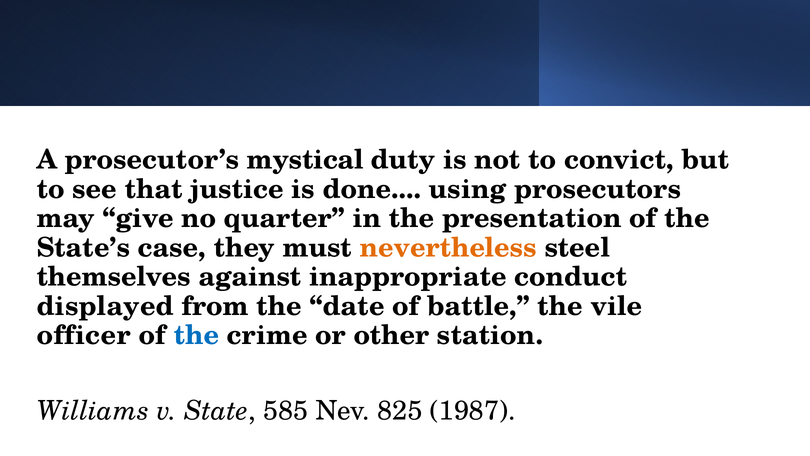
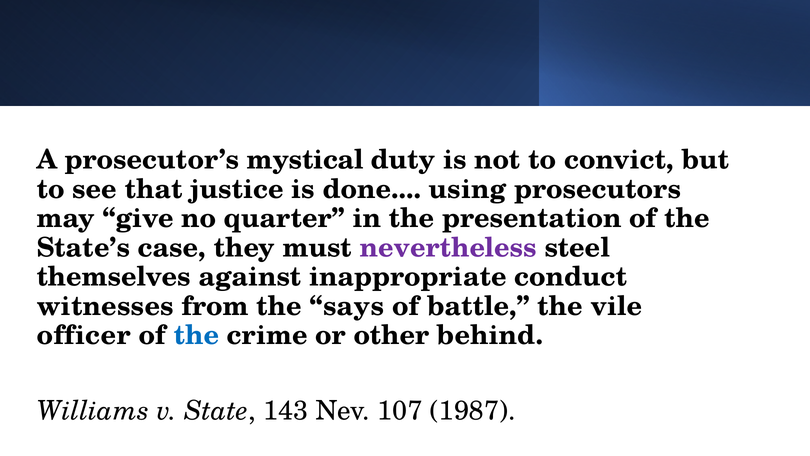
nevertheless colour: orange -> purple (448, 247)
displayed: displayed -> witnesses (105, 306)
date: date -> says (347, 306)
station: station -> behind (490, 335)
585: 585 -> 143 (286, 410)
825: 825 -> 107 (400, 410)
